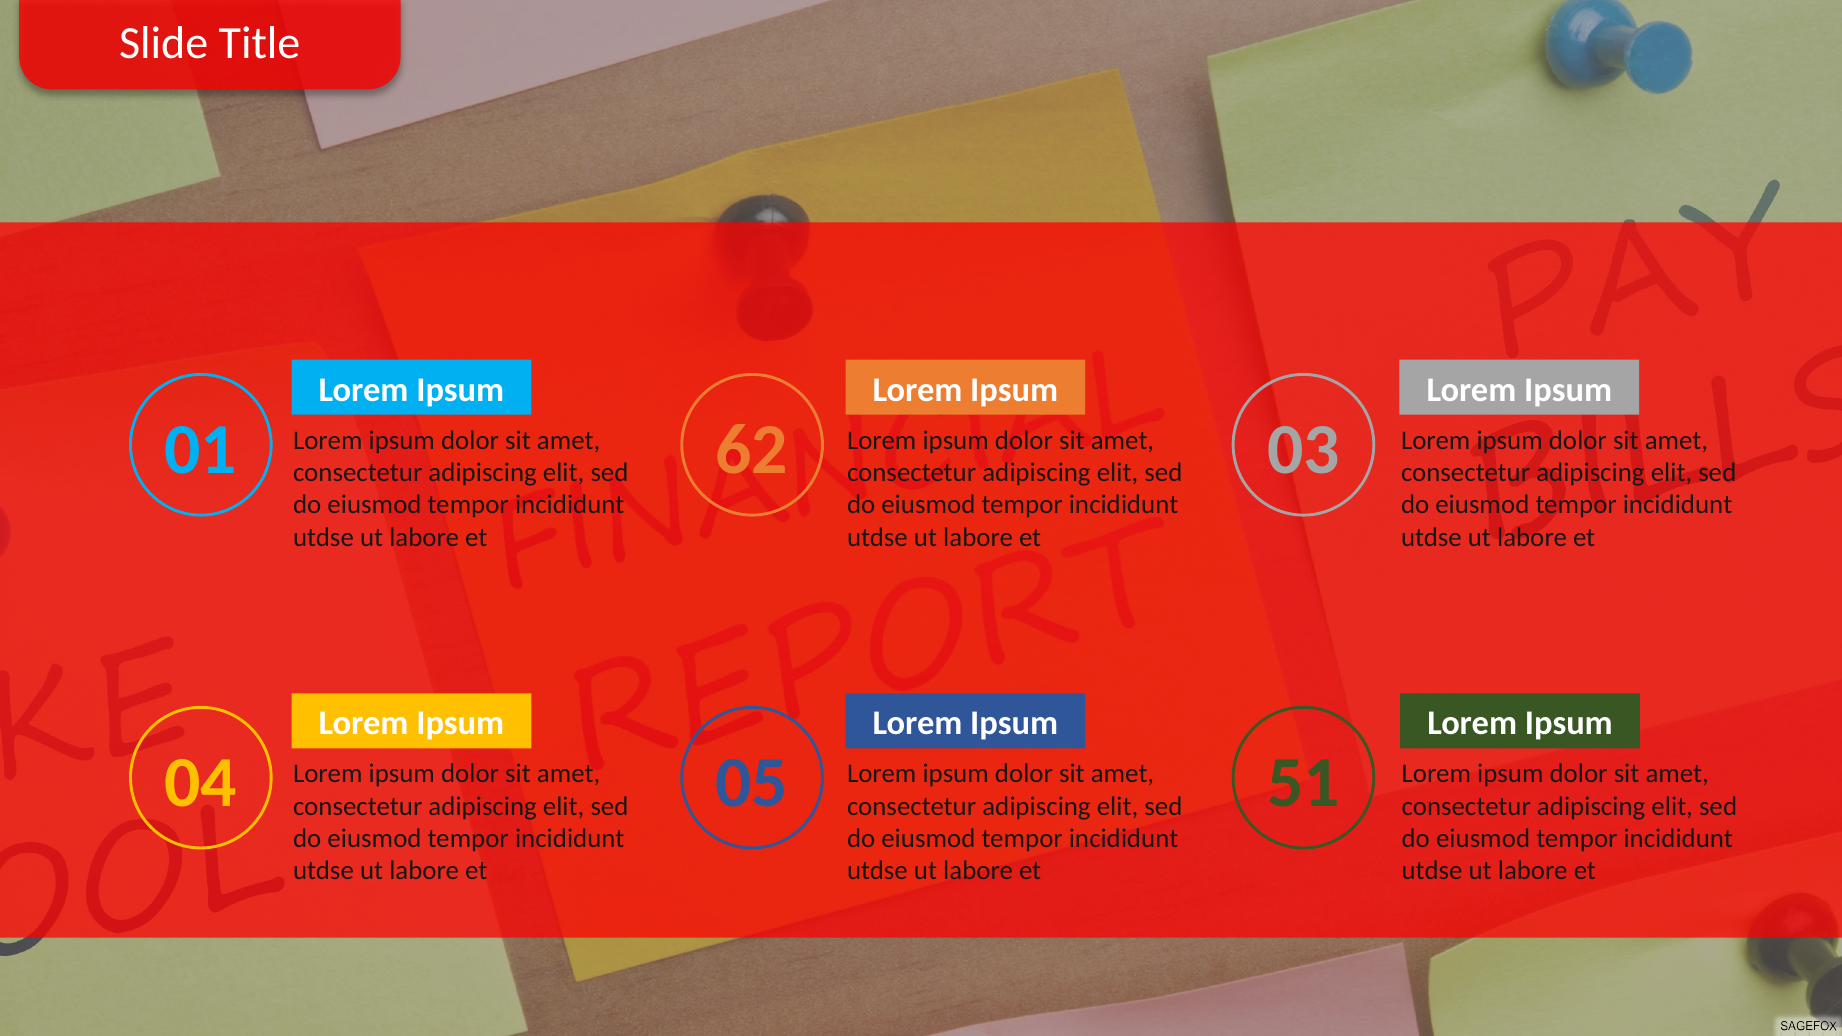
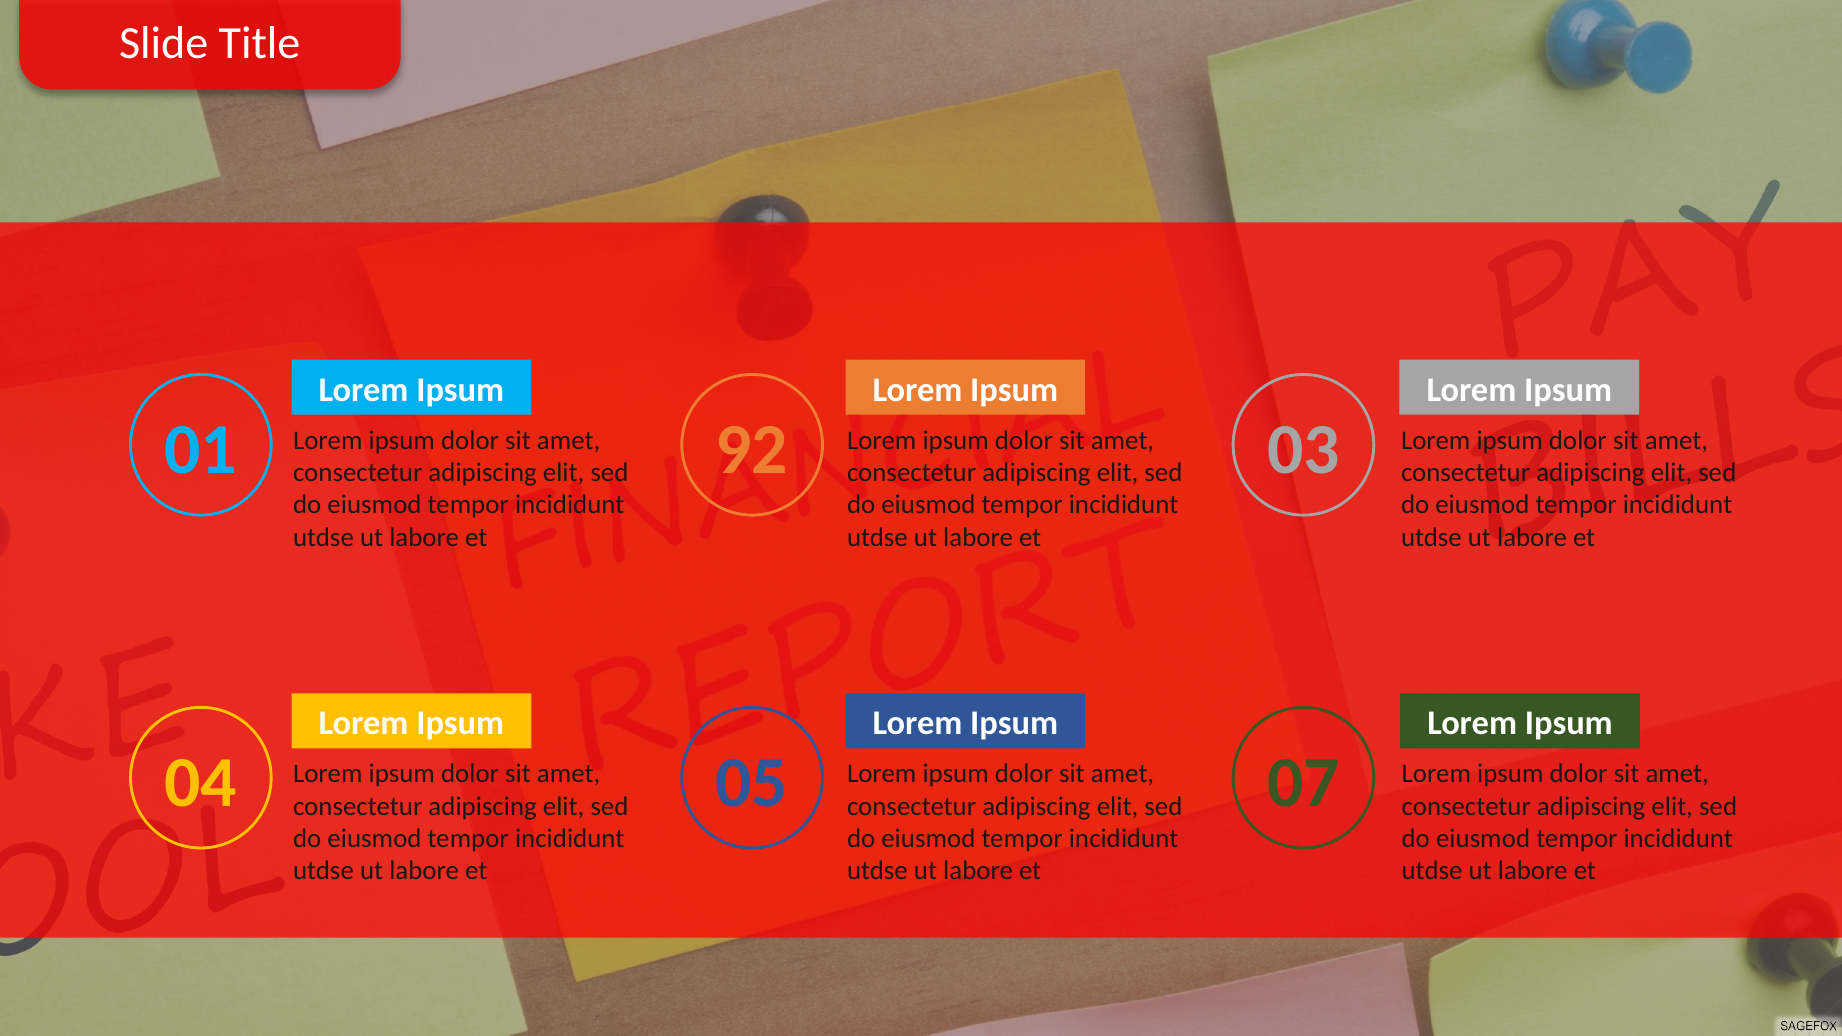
62: 62 -> 92 (752, 450)
51: 51 -> 07 (1303, 783)
